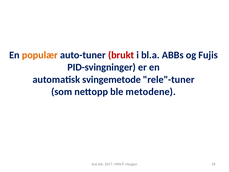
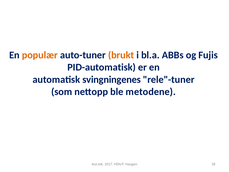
brukt colour: red -> orange (121, 55)
PID-svingninger: PID-svingninger -> PID-automatisk (102, 67)
svingemetode: svingemetode -> svingningenes (112, 79)
